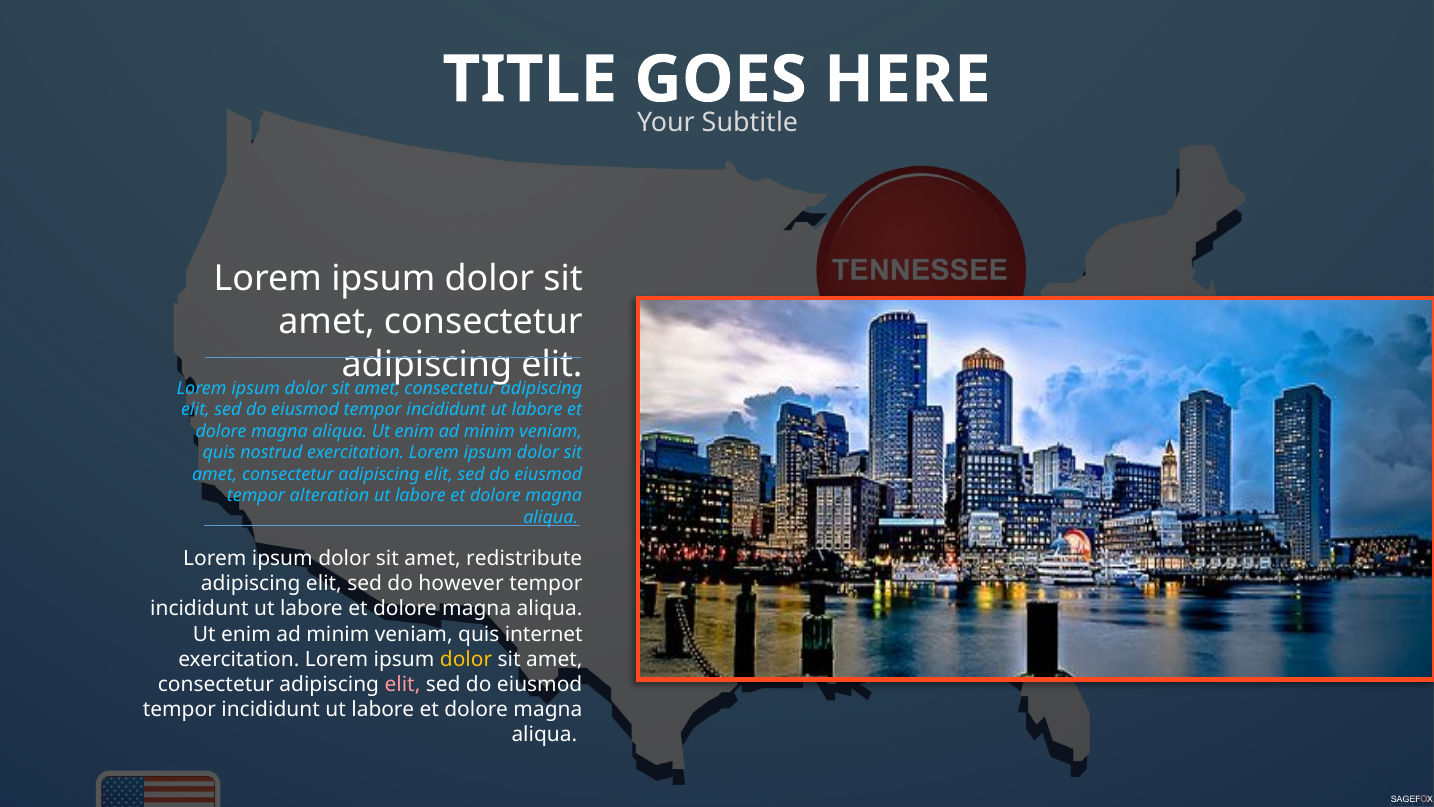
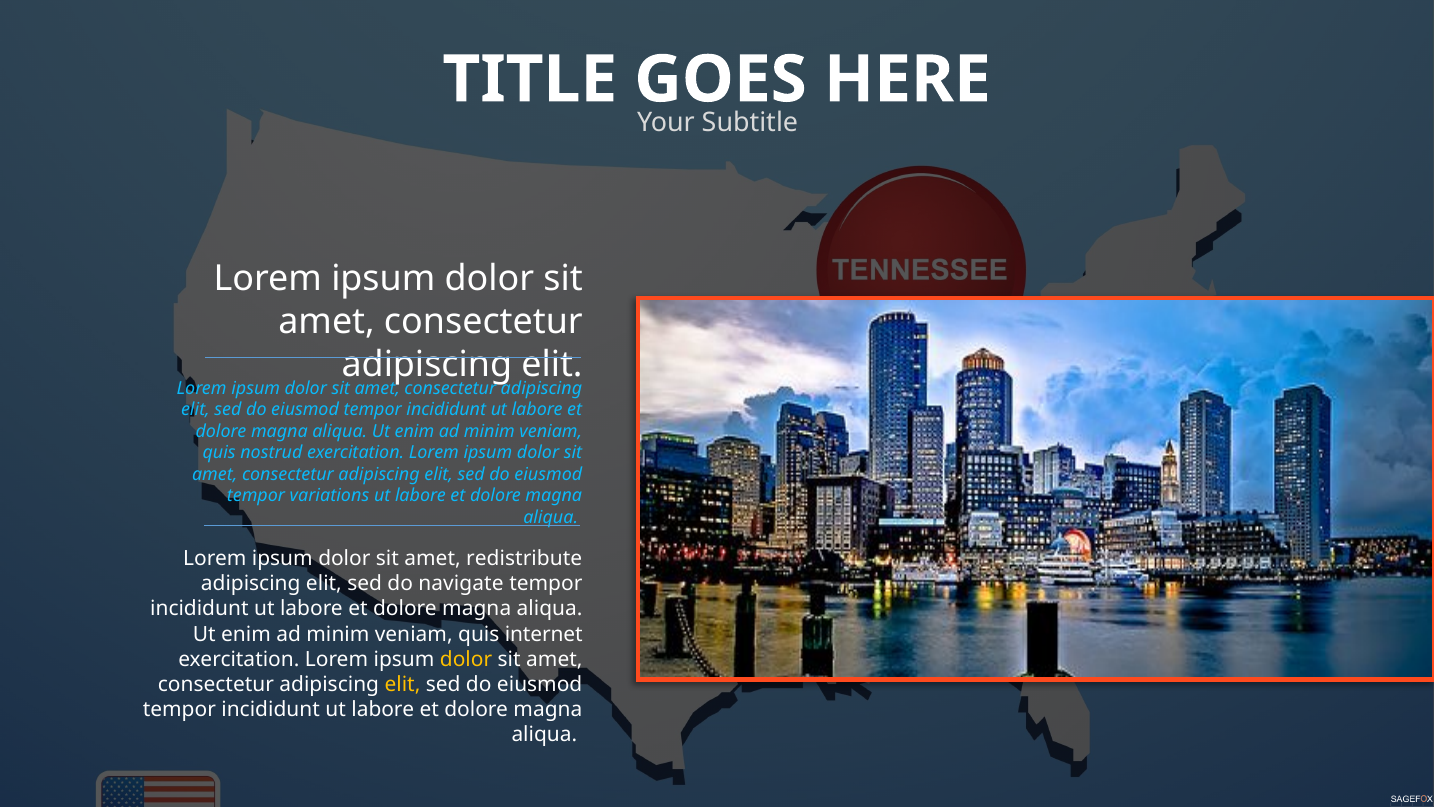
alteration: alteration -> variations (329, 496)
however: however -> navigate (461, 584)
elit colour: pink -> yellow (402, 684)
